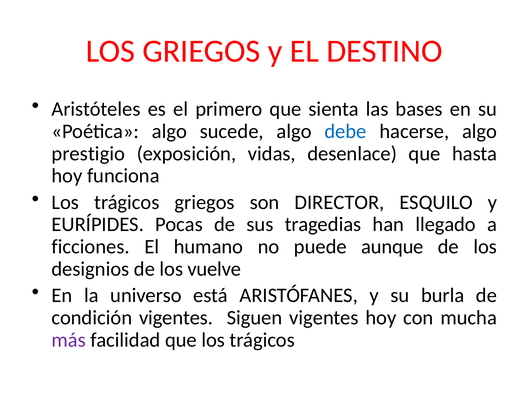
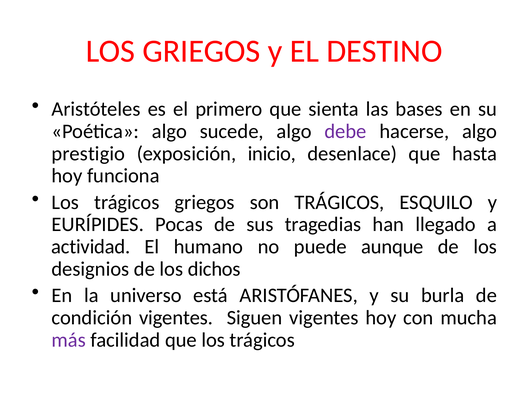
debe colour: blue -> purple (345, 131)
vidas: vidas -> inicio (272, 153)
son DIRECTOR: DIRECTOR -> TRÁGICOS (339, 202)
ficciones: ficciones -> actividad (91, 247)
vuelve: vuelve -> dichos (214, 269)
